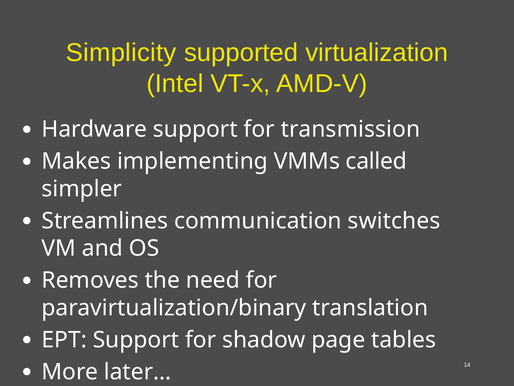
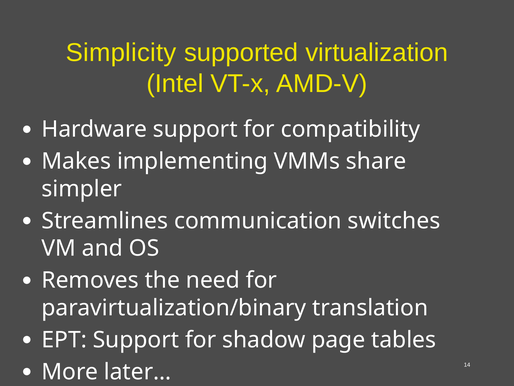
transmission: transmission -> compatibility (350, 129)
called: called -> share (376, 161)
